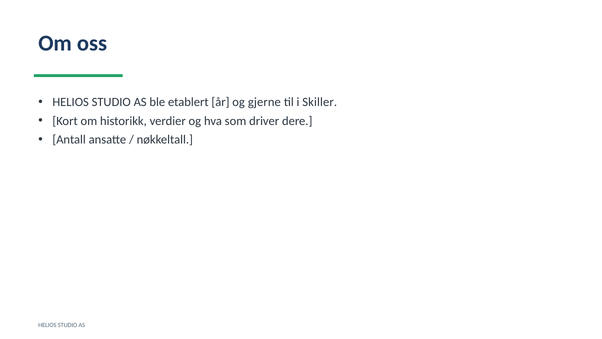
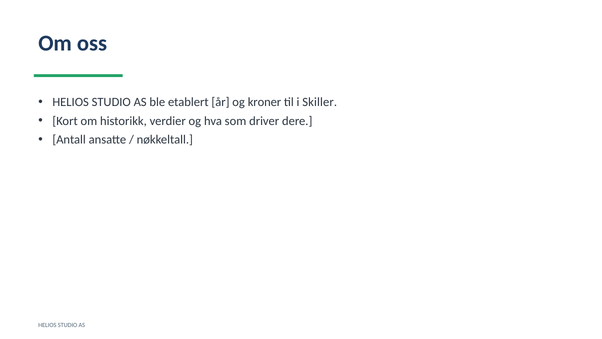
gjerne: gjerne -> kroner (264, 102)
